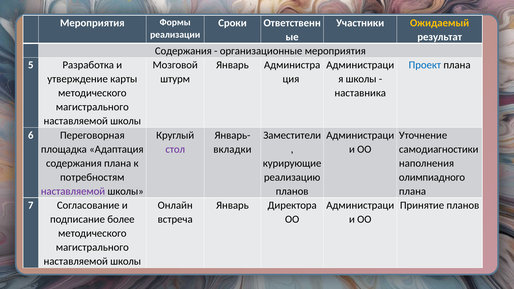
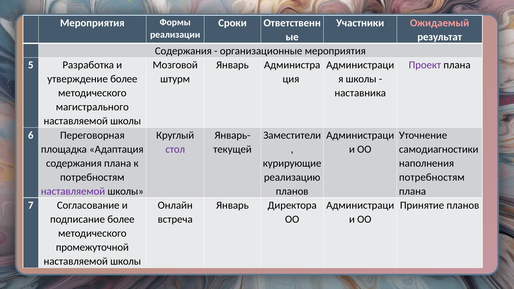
Ожидаемый colour: yellow -> pink (440, 23)
Проект colour: blue -> purple (425, 65)
утверждение карты: карты -> более (124, 79)
вкладки: вкладки -> текущей (232, 149)
олимпиадного: олимпиадного -> потребностям (432, 177)
магистрального: магистрального -> промежуточной (92, 247)
